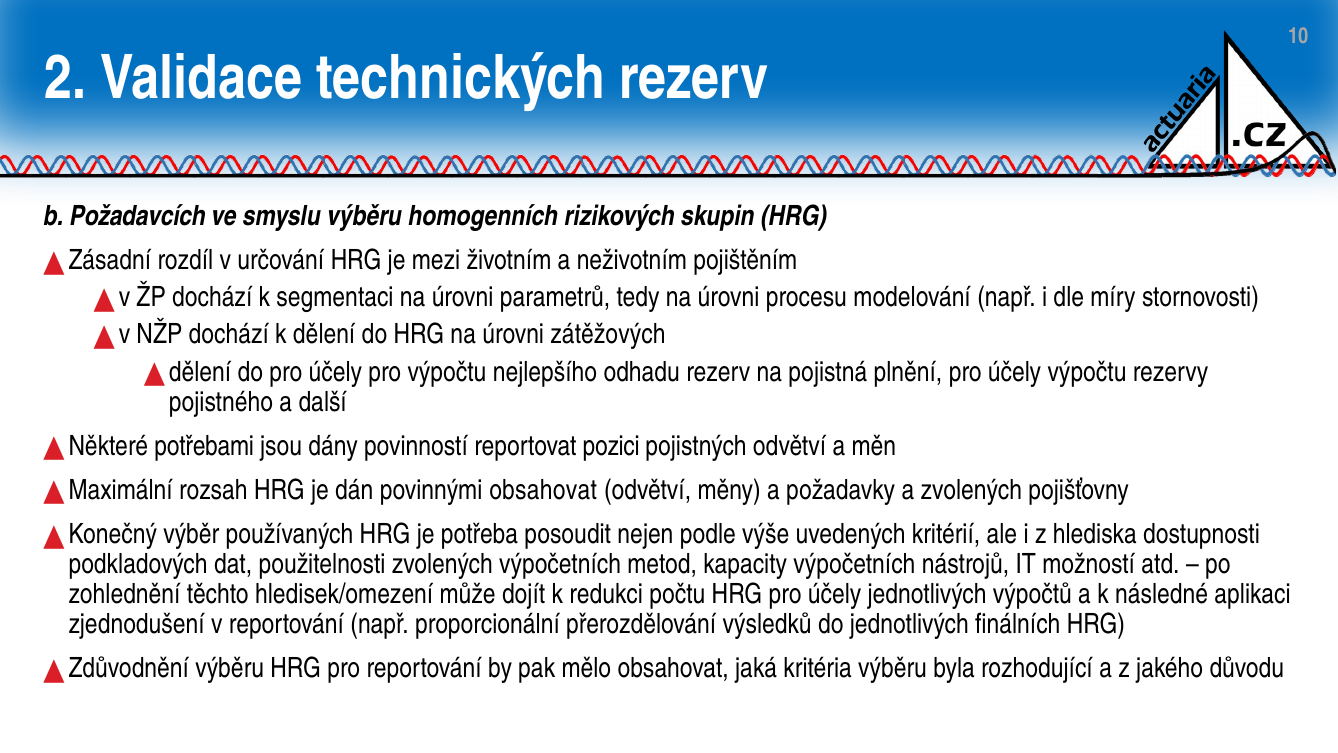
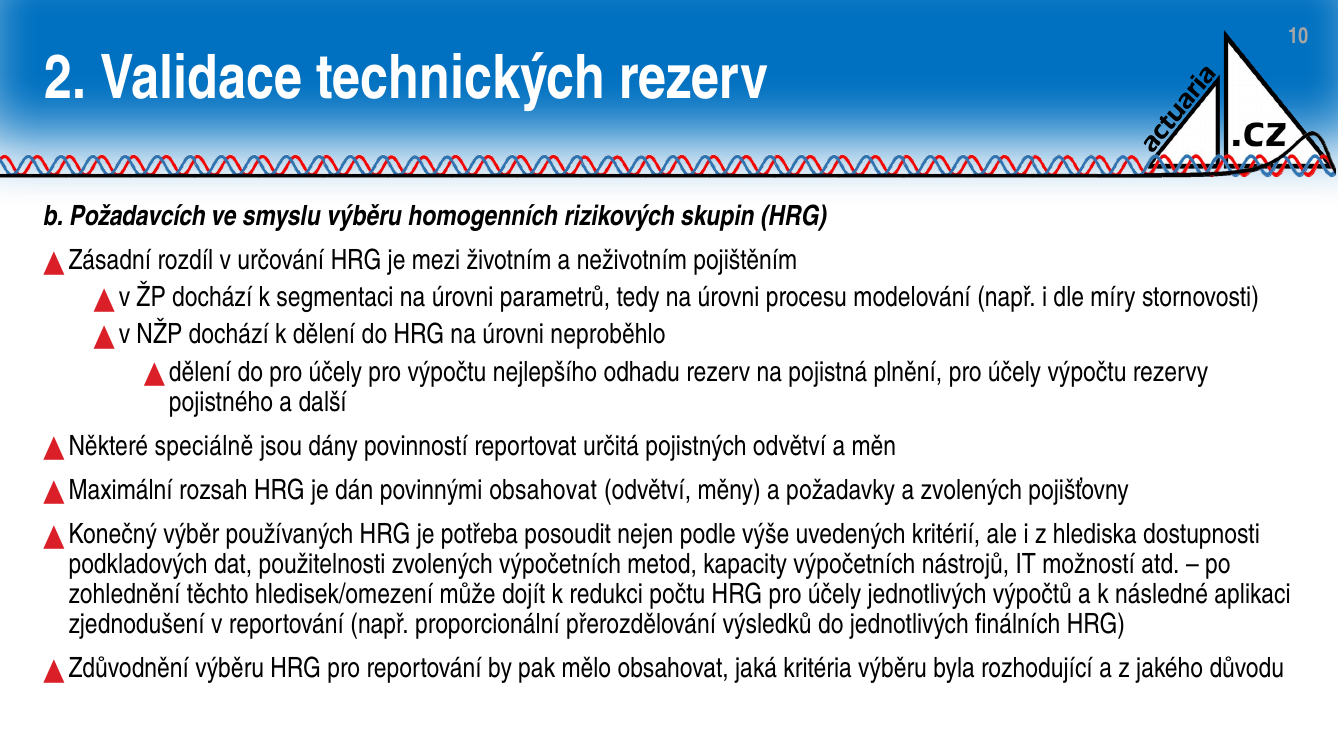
zátěžových: zátěžových -> neproběhlo (608, 335)
potřebami: potřebami -> speciálně (204, 446)
pozici: pozici -> určitá (611, 446)
